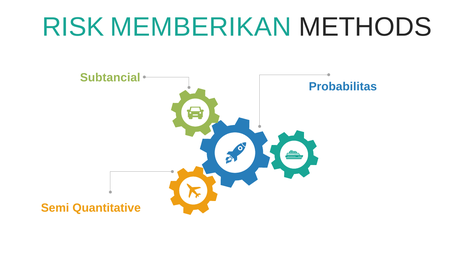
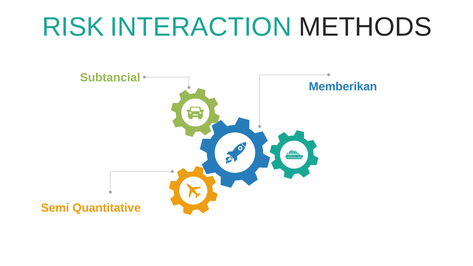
MEMBERIKAN: MEMBERIKAN -> INTERACTION (201, 27)
Probabilitas: Probabilitas -> Memberikan (343, 87)
